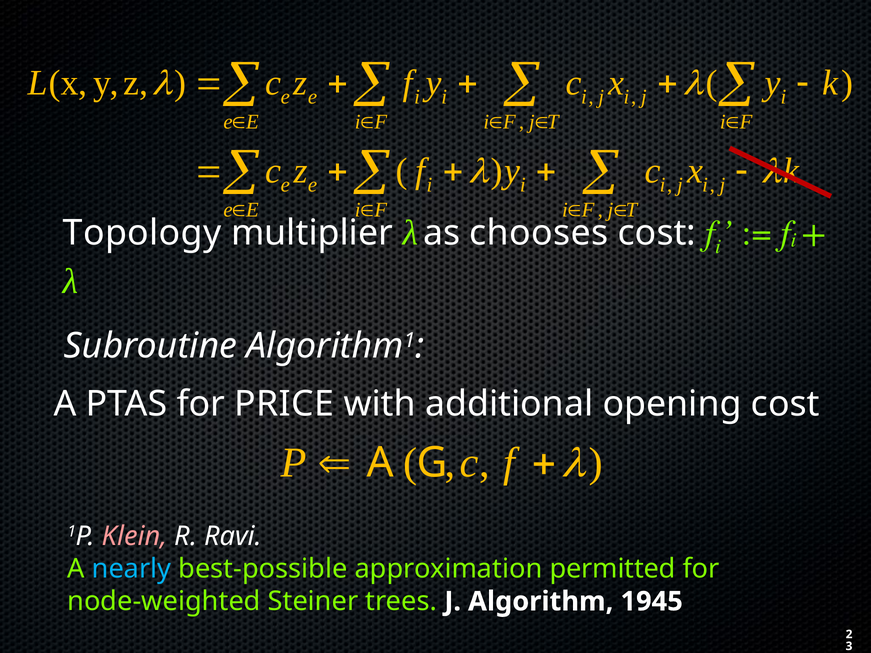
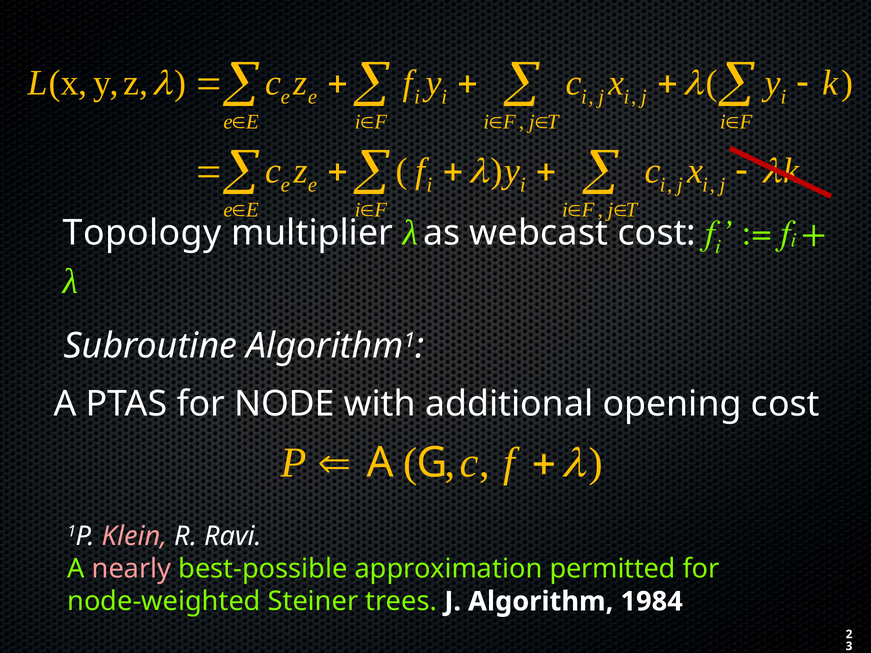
chooses: chooses -> webcast (539, 233)
PRICE: PRICE -> NODE (285, 404)
nearly colour: light blue -> pink (131, 569)
1945: 1945 -> 1984 (652, 602)
